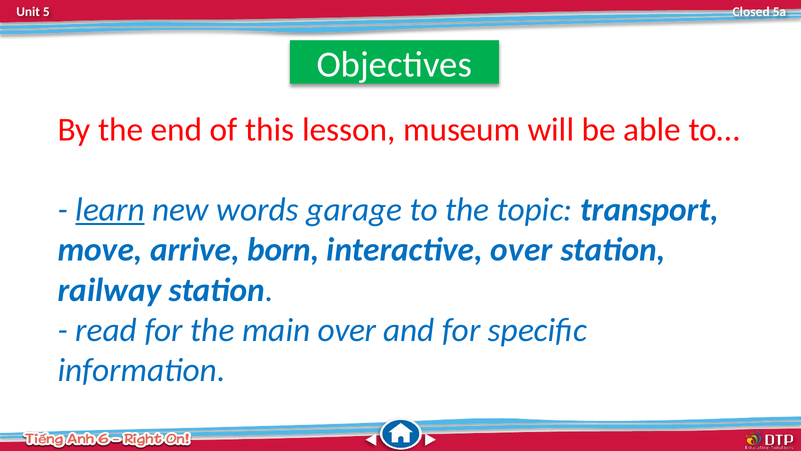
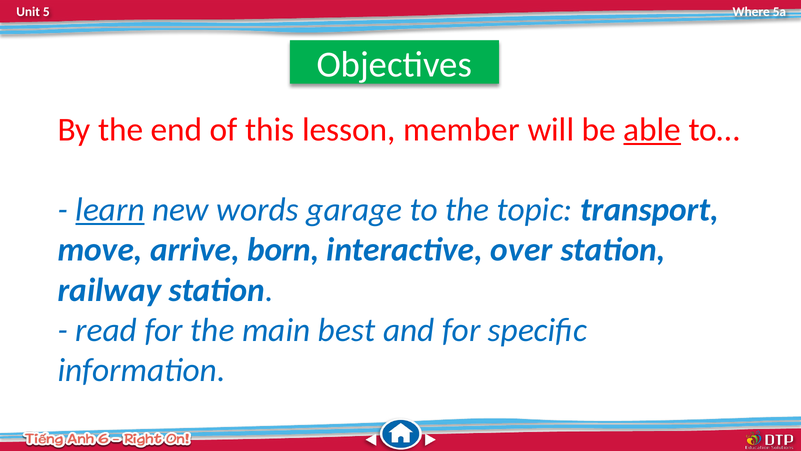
Closed: Closed -> Where (751, 12)
museum: museum -> member (462, 130)
able underline: none -> present (652, 130)
main over: over -> best (347, 330)
